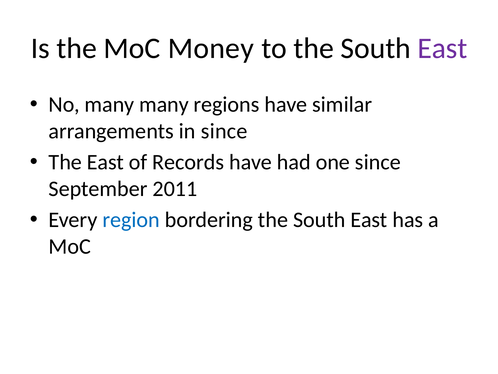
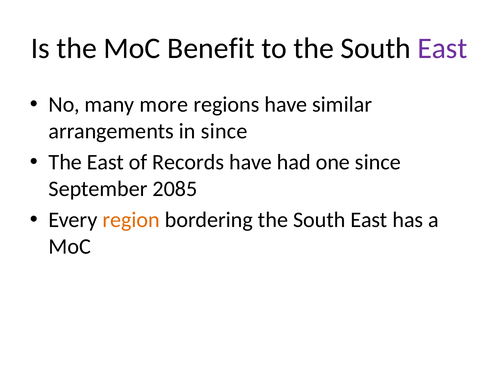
Money: Money -> Benefit (211, 48)
many many: many -> more (164, 104)
2011: 2011 -> 2085 (175, 189)
region colour: blue -> orange (131, 220)
